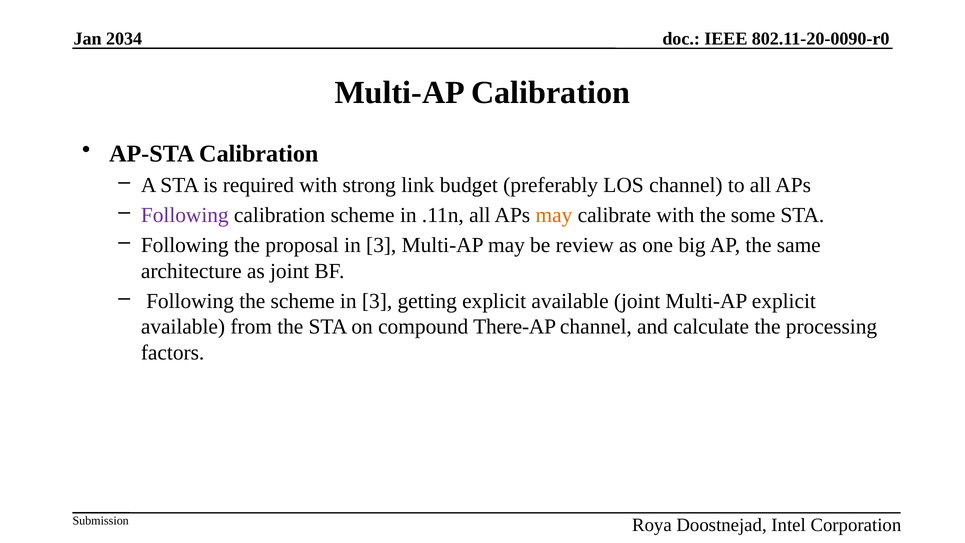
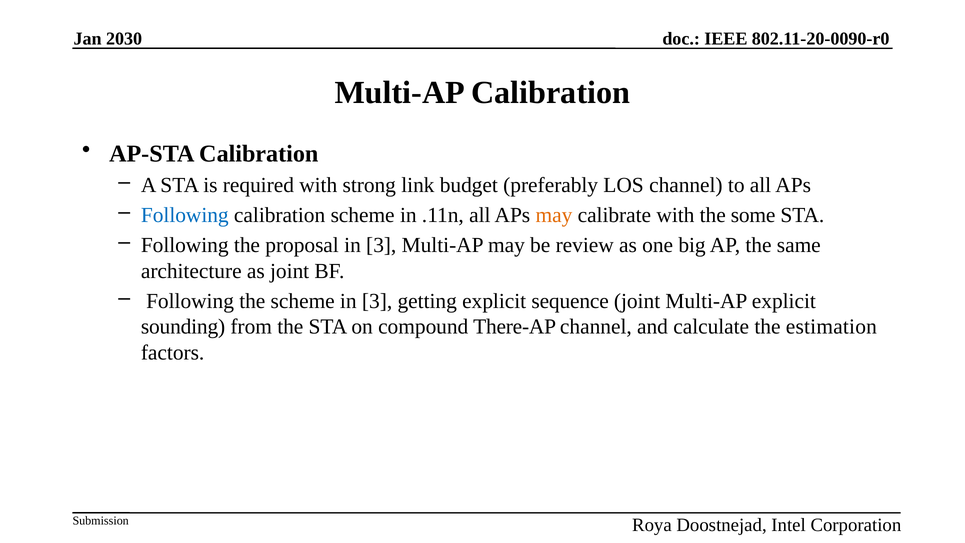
2034: 2034 -> 2030 (124, 39)
Following colour: purple -> blue (185, 215)
getting explicit available: available -> sequence (570, 301)
available: available -> sounding (183, 327)
processing: processing -> estimation (831, 327)
